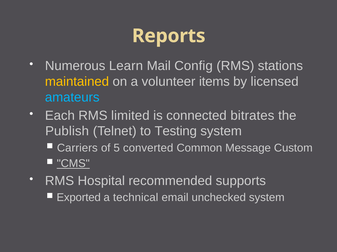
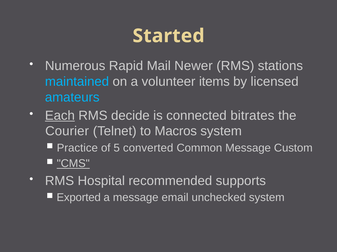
Reports: Reports -> Started (169, 36)
Learn: Learn -> Rapid (126, 66)
Config: Config -> Newer (194, 66)
maintained colour: yellow -> light blue (77, 82)
Each underline: none -> present (60, 116)
limited: limited -> decide (130, 116)
Publish: Publish -> Courier (67, 132)
Testing: Testing -> Macros (176, 132)
Carriers: Carriers -> Practice (77, 148)
a technical: technical -> message (136, 198)
